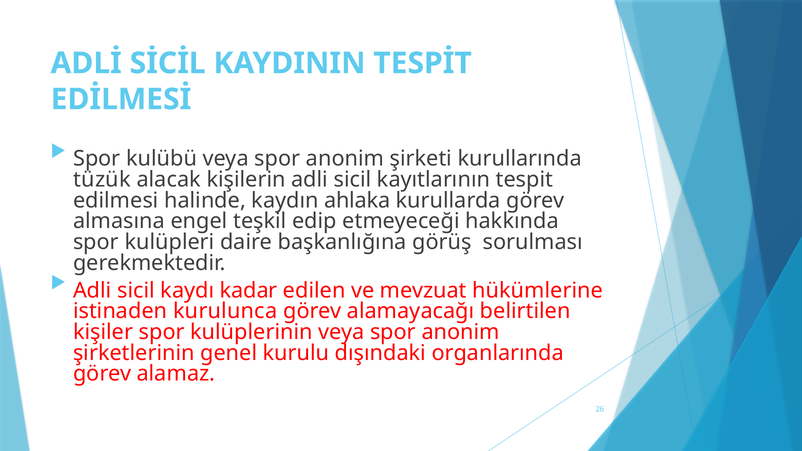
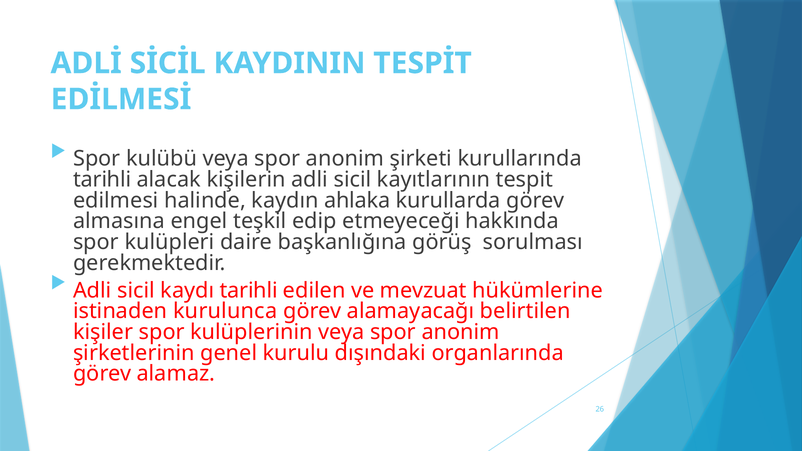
tüzük: tüzük -> tarihli (102, 180)
kaydı kadar: kadar -> tarihli (249, 291)
